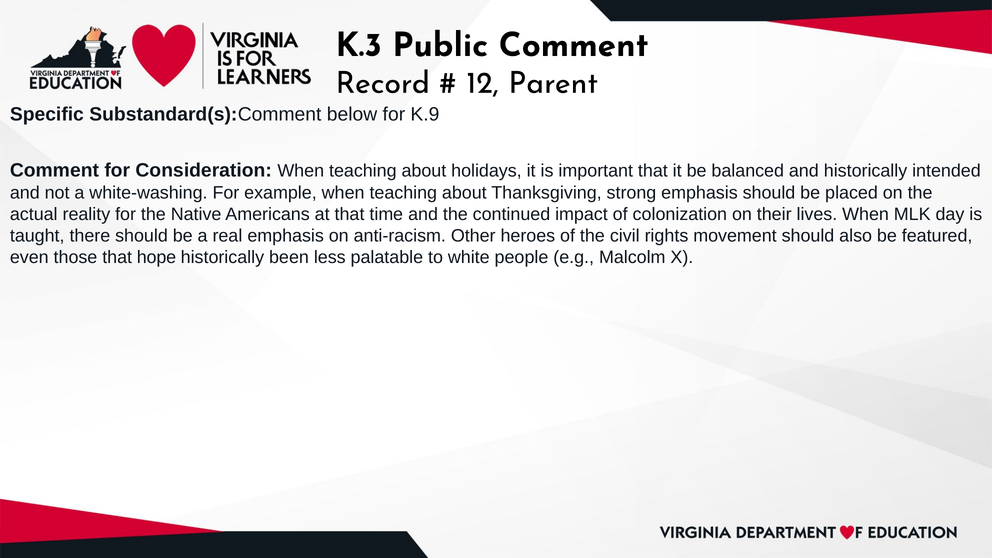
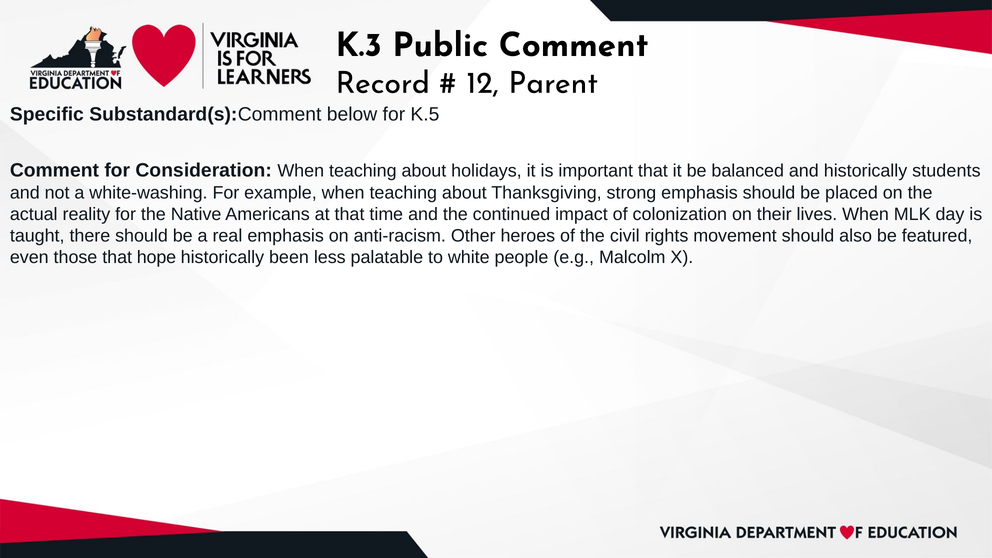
K.9: K.9 -> K.5 (425, 114)
intended: intended -> students (946, 171)
